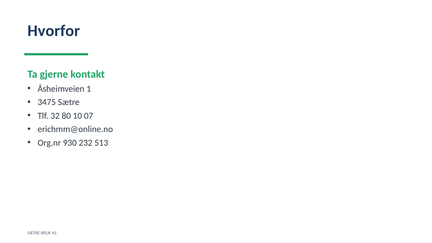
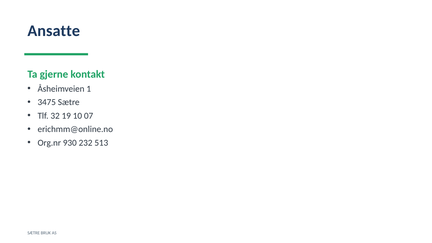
Hvorfor: Hvorfor -> Ansatte (54, 31)
80: 80 -> 19 (66, 116)
